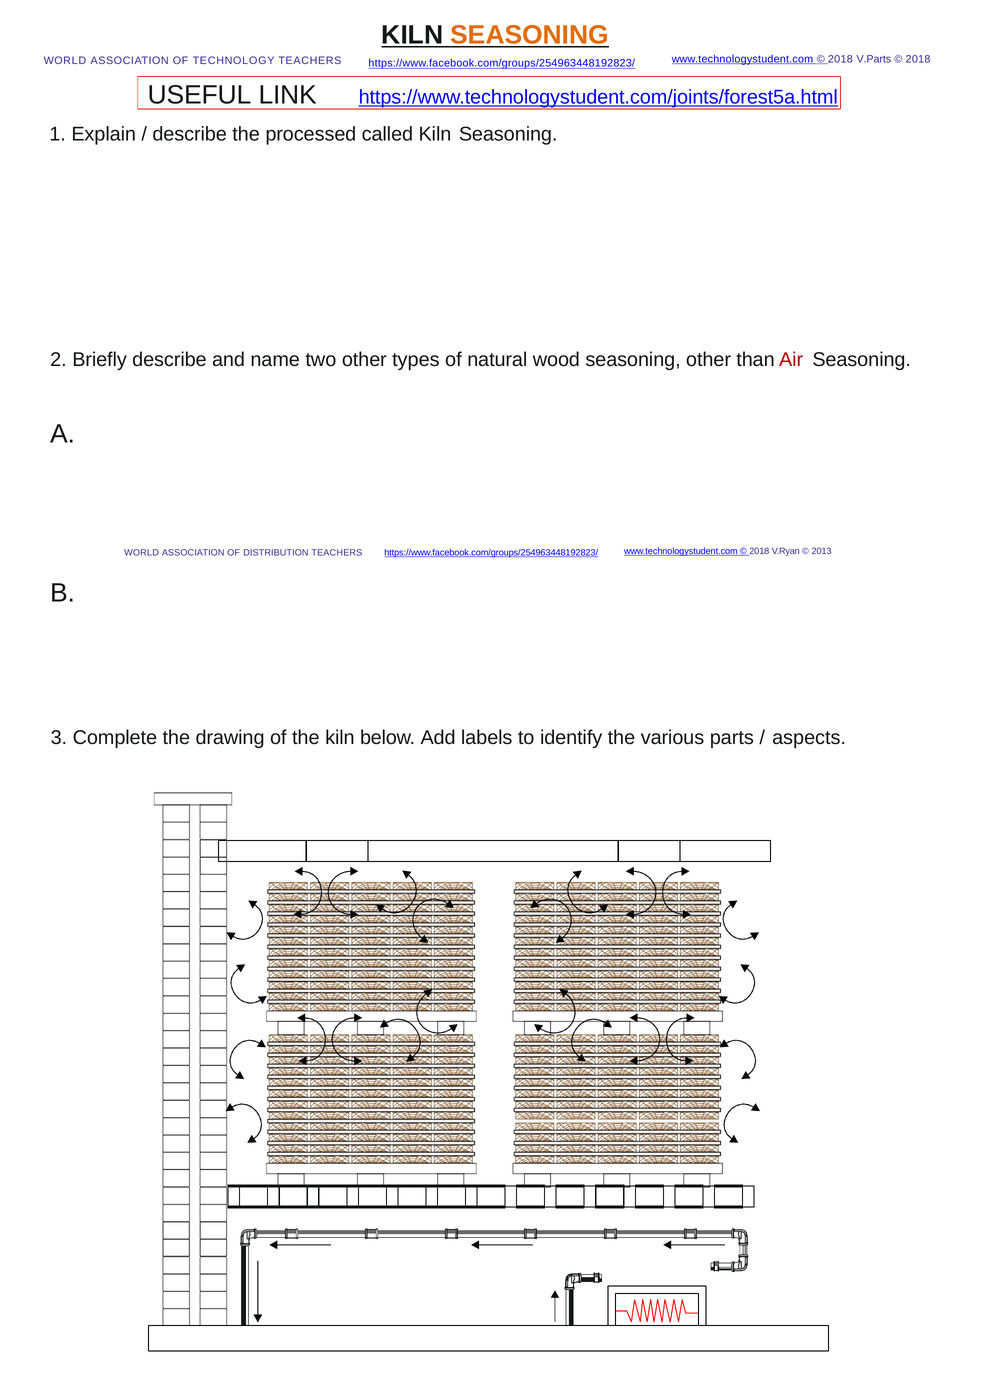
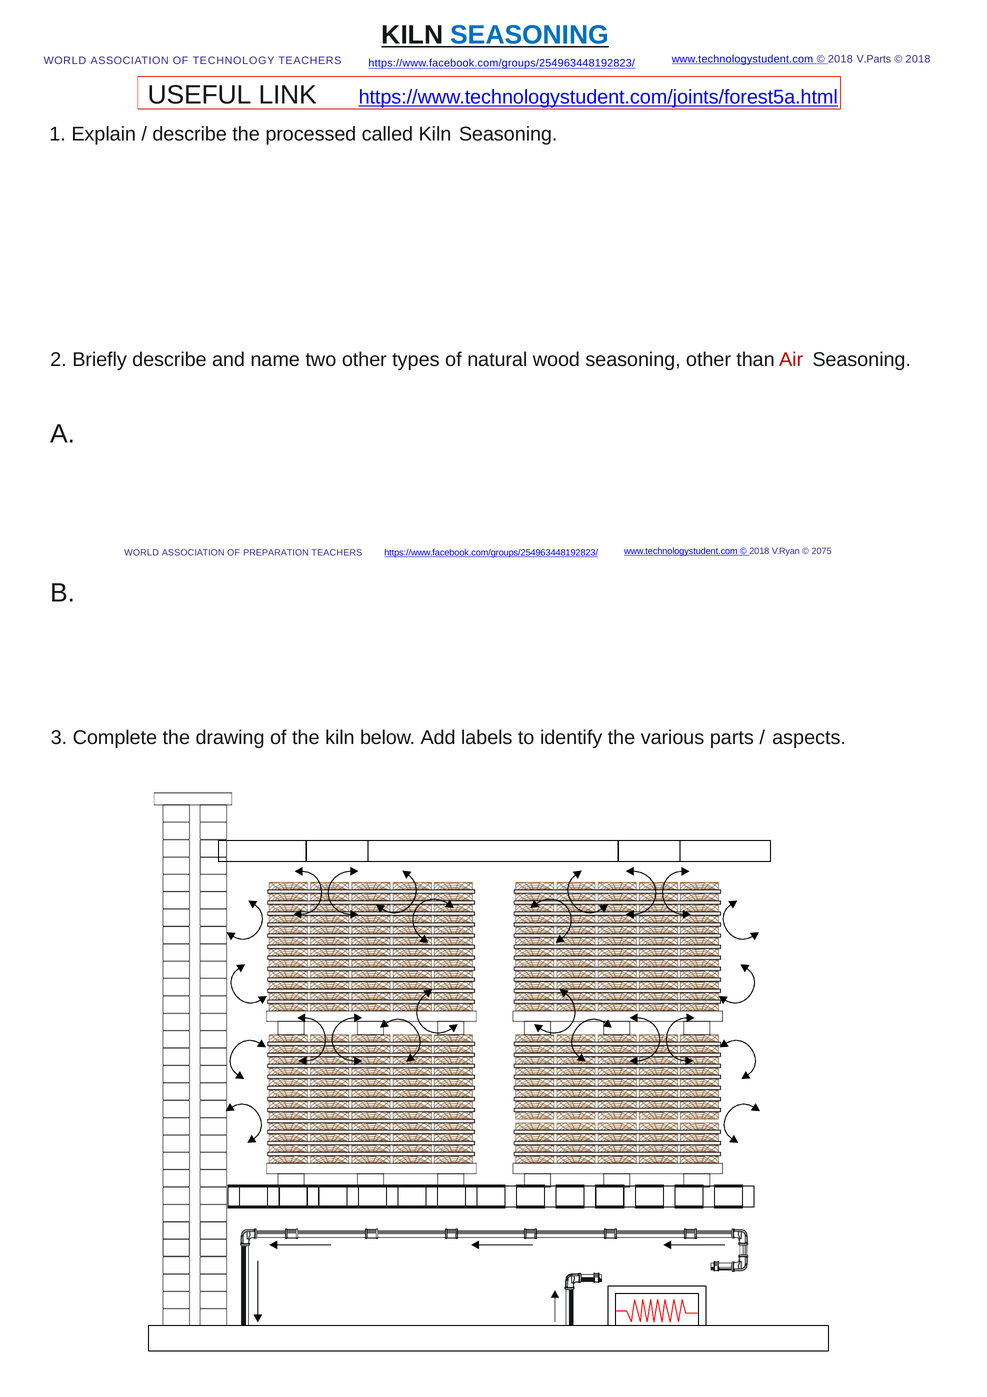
SEASONING colour: orange -> blue (530, 35)
2013: 2013 -> 2075 (822, 551)
DISTRIBUTION: DISTRIBUTION -> PREPARATION (276, 553)
